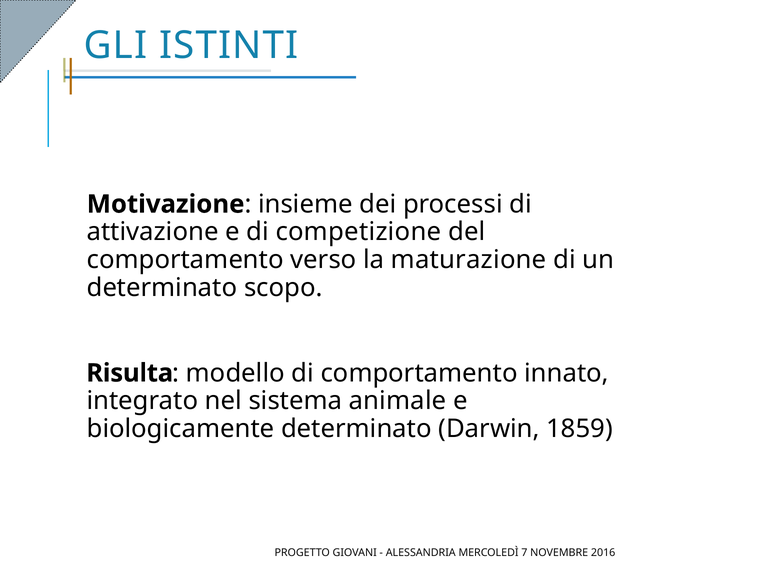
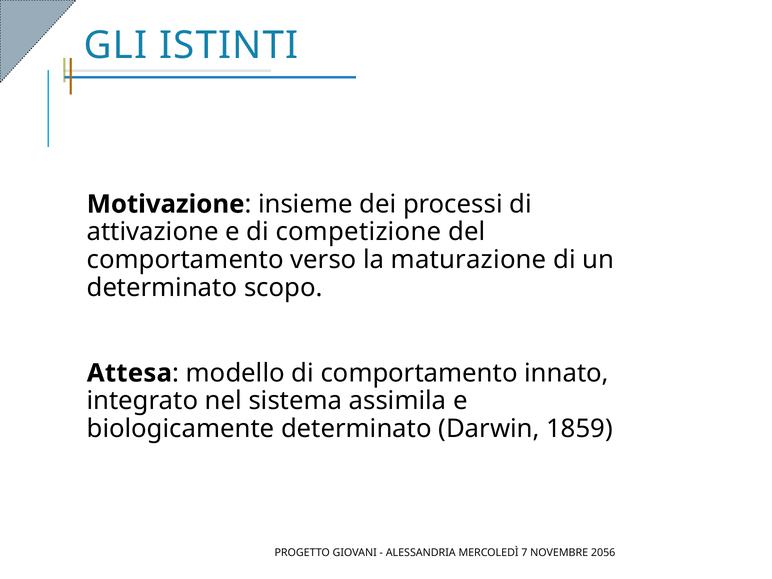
Risulta: Risulta -> Attesa (129, 373)
animale: animale -> assimila (398, 401)
2016: 2016 -> 2056 (603, 553)
